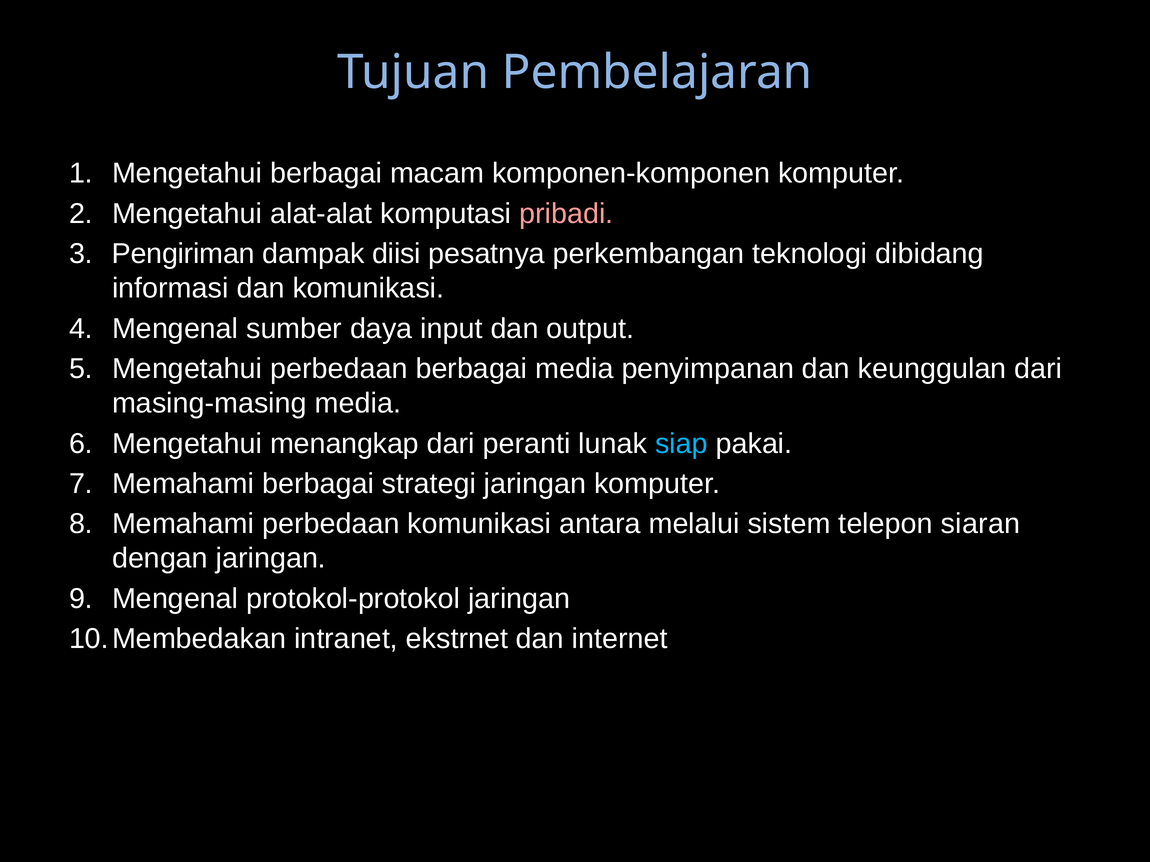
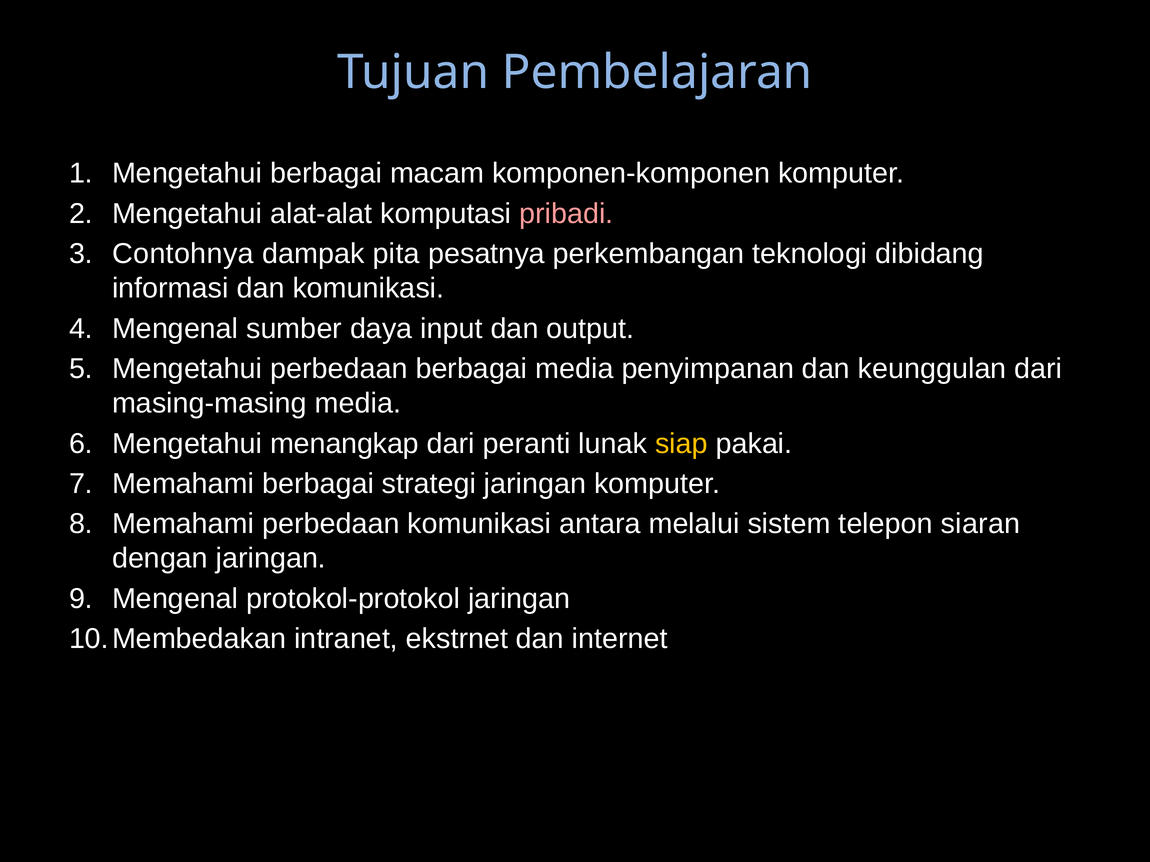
Pengiriman: Pengiriman -> Contohnya (183, 254)
diisi: diisi -> pita (396, 254)
siap colour: light blue -> yellow (681, 444)
